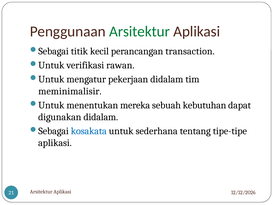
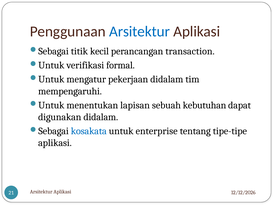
Arsitektur colour: green -> blue (140, 32)
rawan: rawan -> formal (120, 65)
meminimalisir: meminimalisir -> mempengaruhi (70, 91)
mereka: mereka -> lapisan (135, 105)
sederhana: sederhana -> enterprise (157, 131)
